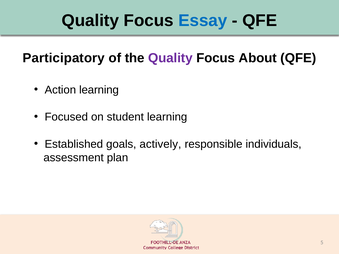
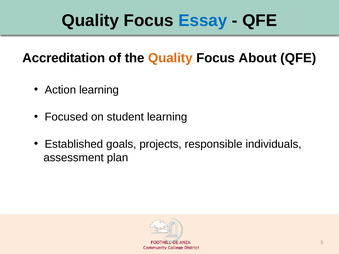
Participatory: Participatory -> Accreditation (64, 58)
Quality colour: purple -> orange (170, 58)
actively: actively -> projects (160, 144)
